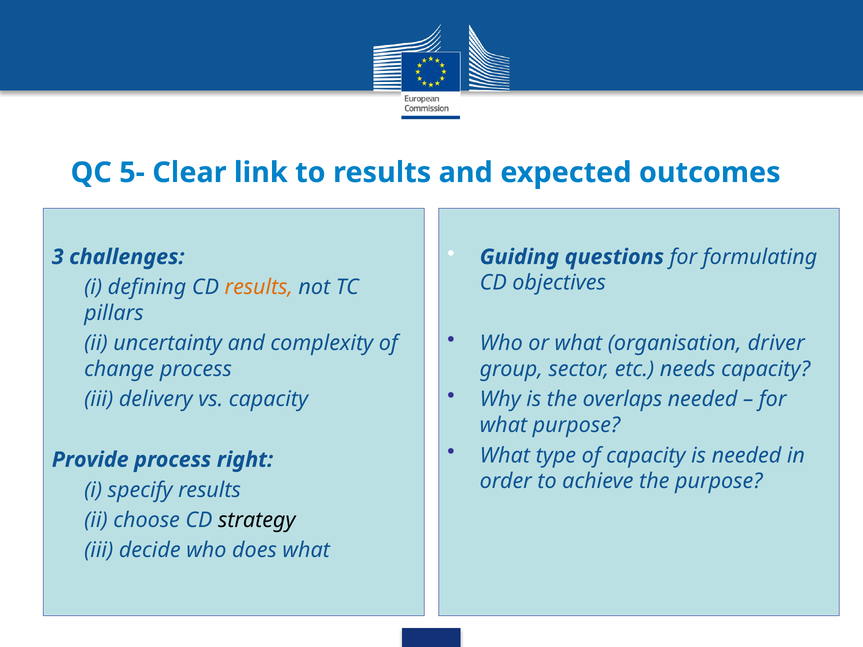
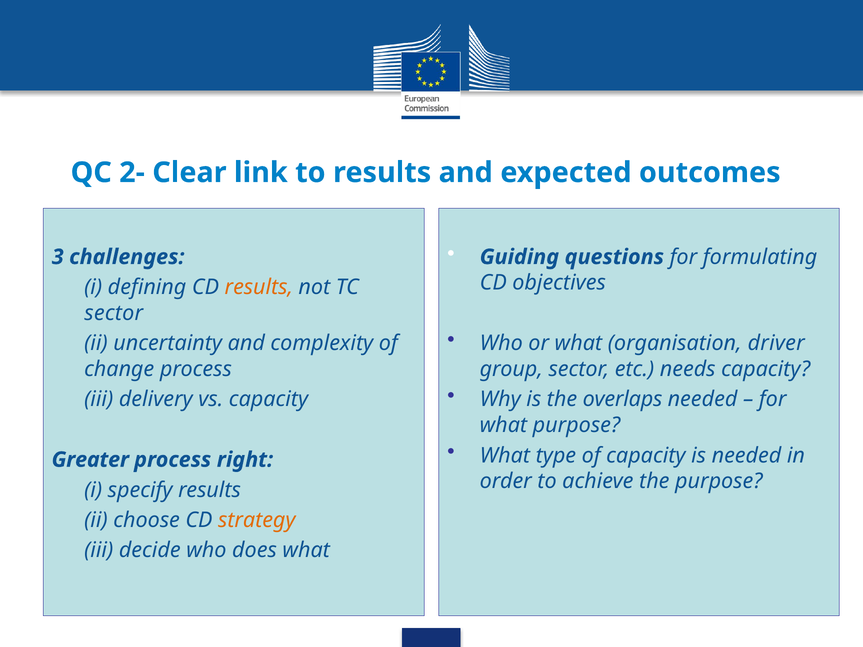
5-: 5- -> 2- (132, 173)
pillars: pillars -> sector (114, 313)
Provide: Provide -> Greater (90, 460)
strategy colour: black -> orange (257, 520)
